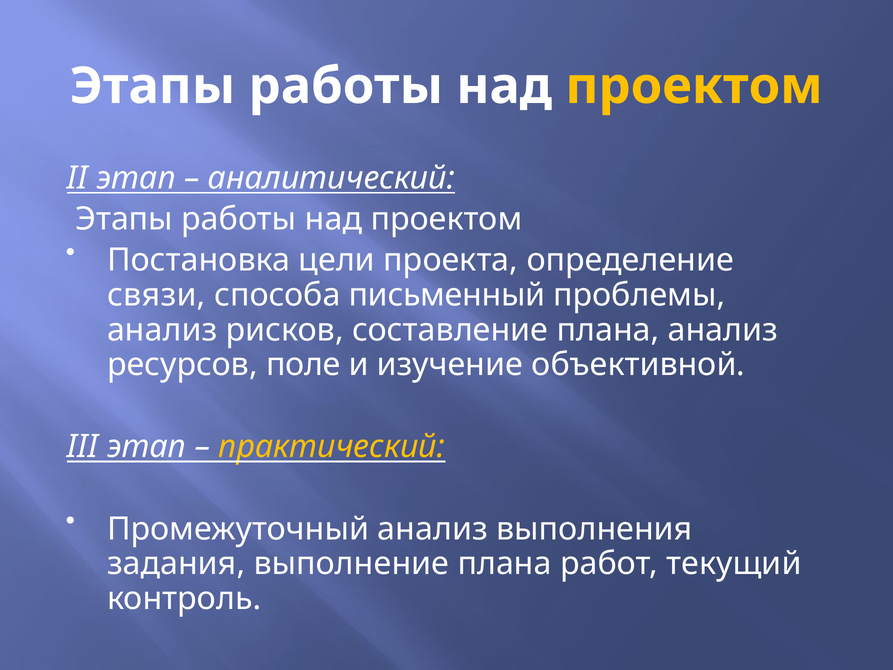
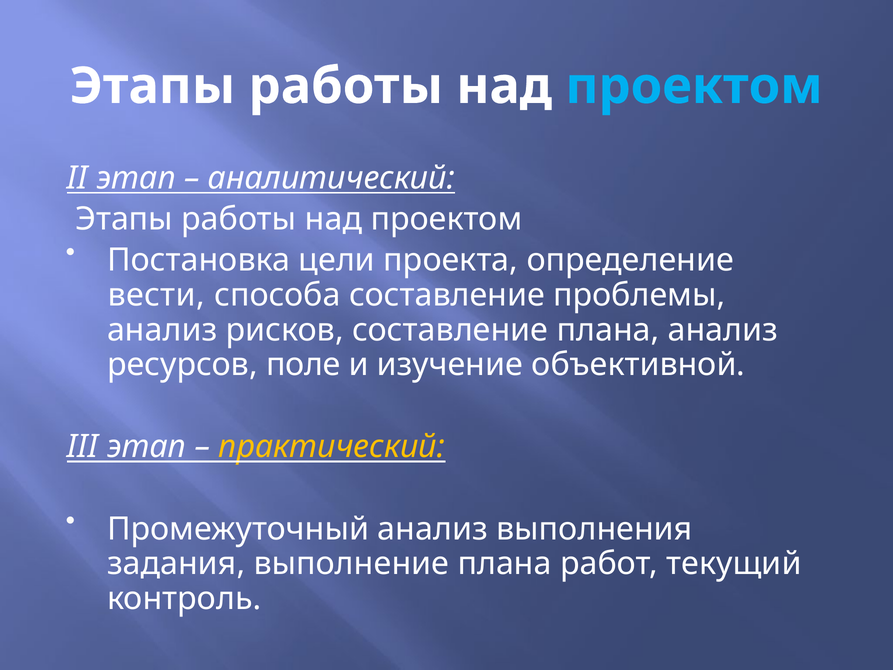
проектом colour: yellow -> light blue (694, 86)
связи: связи -> вести (156, 295)
способа письменный: письменный -> составление (447, 295)
